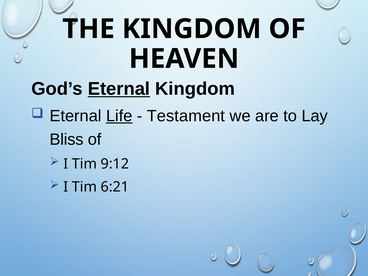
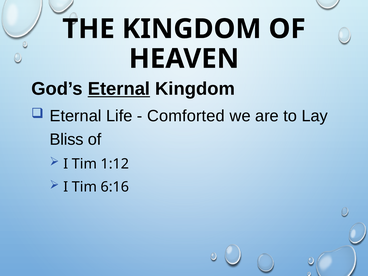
Life underline: present -> none (119, 116)
Testament: Testament -> Comforted (186, 116)
9:12: 9:12 -> 1:12 (115, 164)
6:21: 6:21 -> 6:16 (115, 187)
